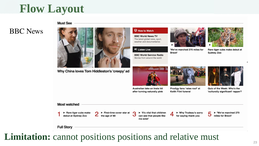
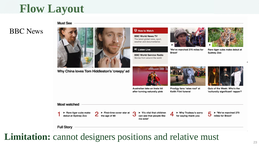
cannot positions: positions -> designers (98, 137)
